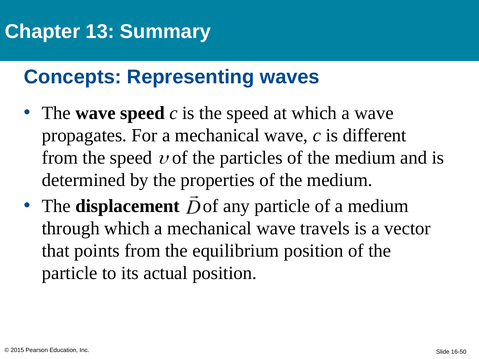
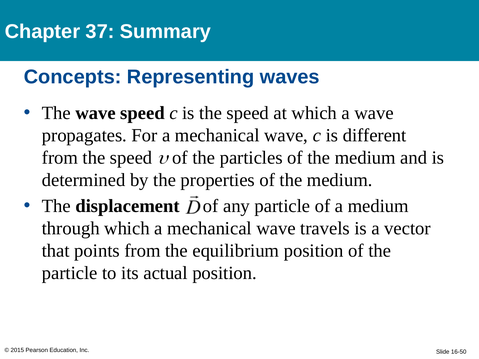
13: 13 -> 37 (100, 32)
